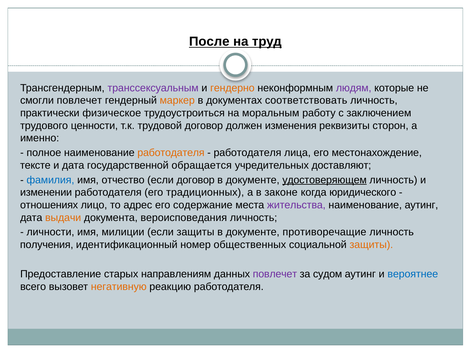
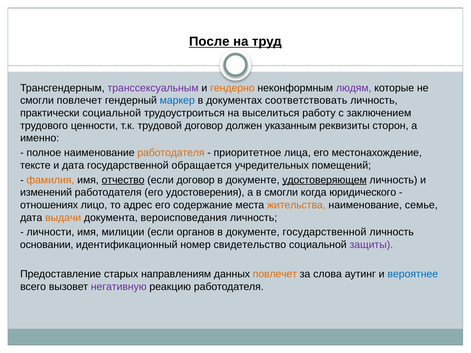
маркер colour: orange -> blue (177, 101)
практически физическое: физическое -> социальной (112, 113)
моральным: моральным -> выселиться (271, 113)
изменения: изменения -> указанным (291, 126)
работодателя: работодателя -> приоритетное (247, 153)
доставляют: доставляют -> помещений (341, 165)
фамилия colour: blue -> orange (50, 180)
отчество underline: none -> present (123, 180)
изменении: изменении -> изменений (46, 193)
традиционных: традиционных -> удостоверения (205, 193)
в законе: законе -> смогли (281, 193)
жительства colour: purple -> orange (296, 205)
наименование аутинг: аутинг -> семье (421, 205)
если защиты: защиты -> органов (196, 232)
документе противоречащие: противоречащие -> государственной (324, 232)
получения: получения -> основании (47, 245)
общественных: общественных -> свидетельство (250, 245)
защиты colour: orange -> purple (371, 245)
повлечет colour: purple -> orange (275, 274)
судом: судом -> слова (328, 274)
негативную colour: orange -> purple (119, 287)
